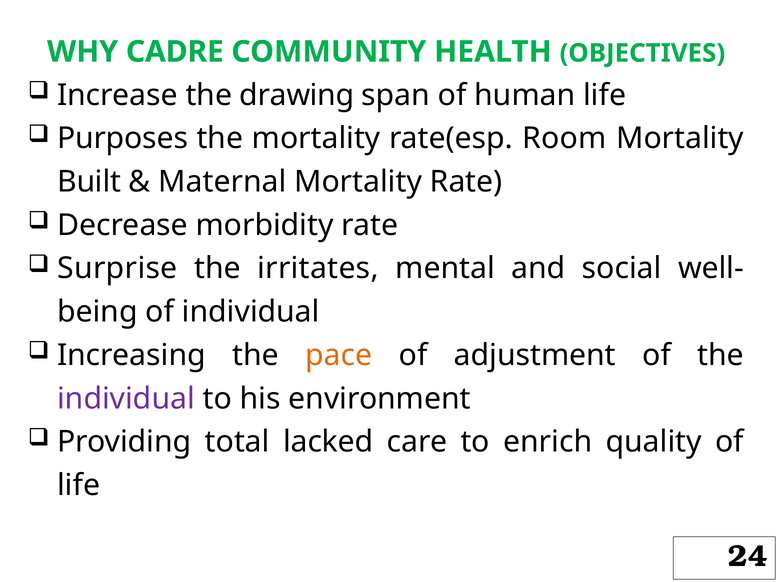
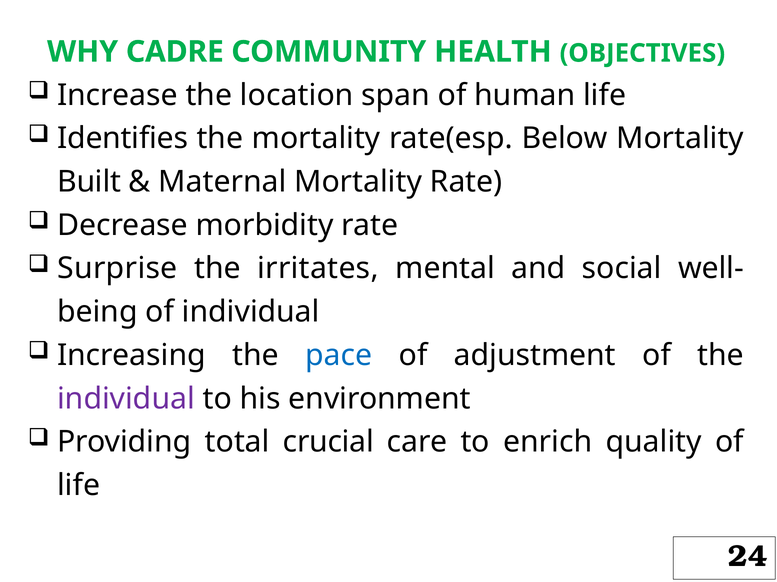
drawing: drawing -> location (297, 95)
Purposes: Purposes -> Identifies (123, 139)
Room: Room -> Below (565, 139)
pace colour: orange -> blue (339, 356)
lacked: lacked -> crucial (328, 442)
